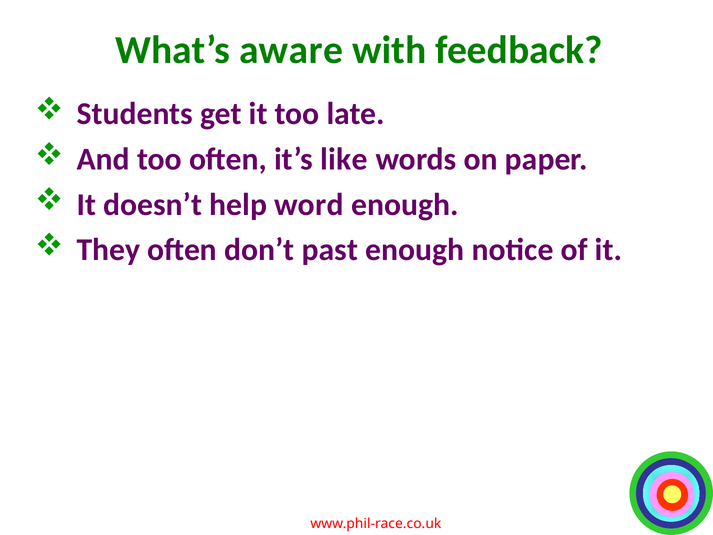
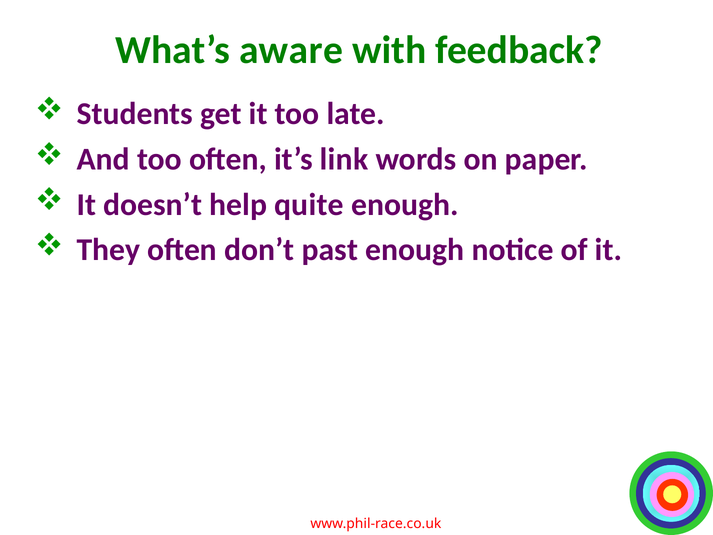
like: like -> link (344, 159)
word: word -> quite (309, 205)
